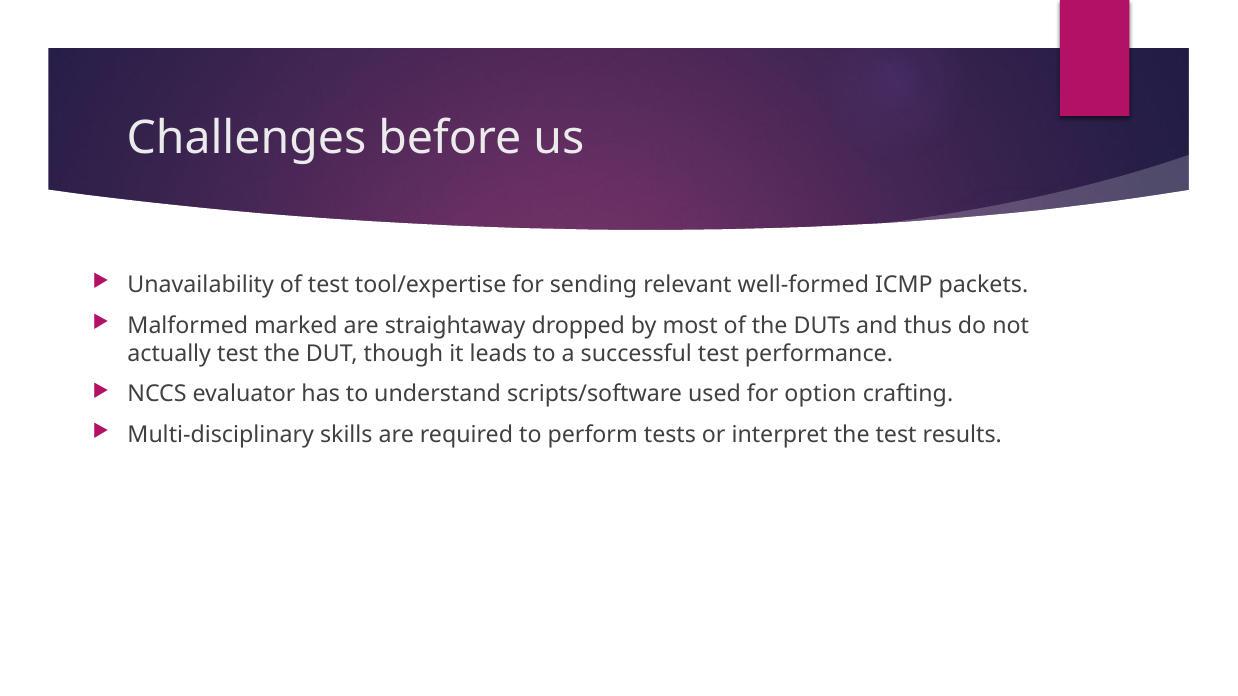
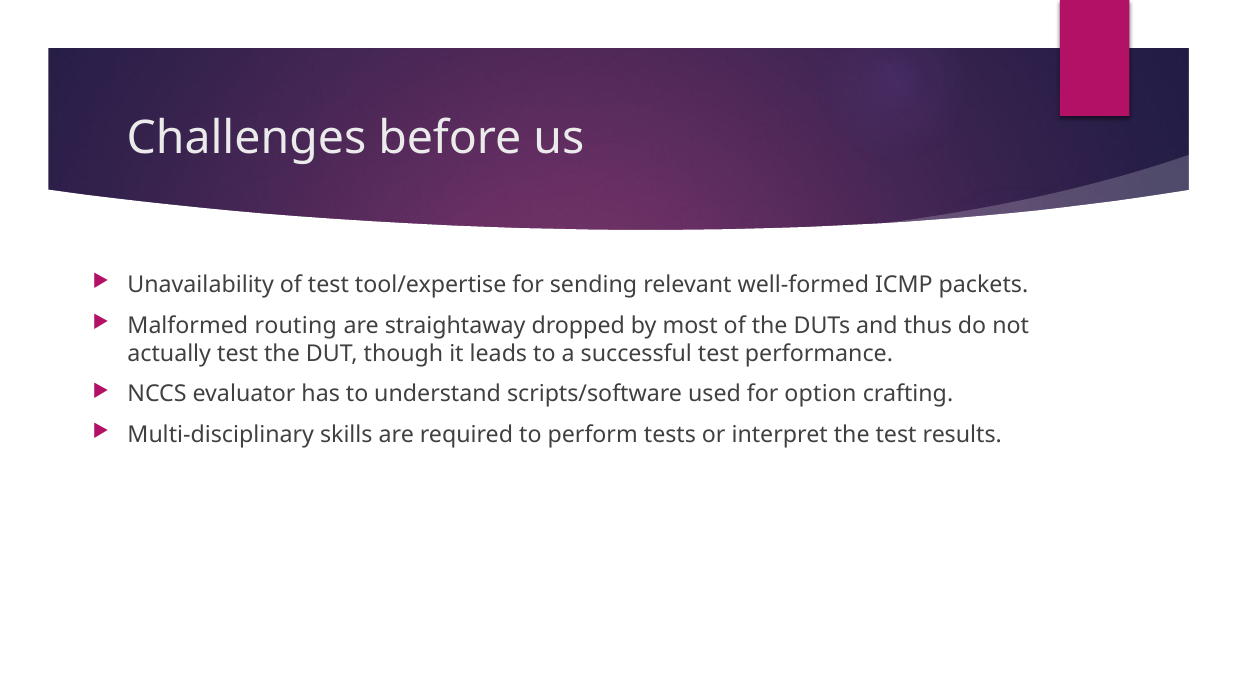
marked: marked -> routing (296, 326)
